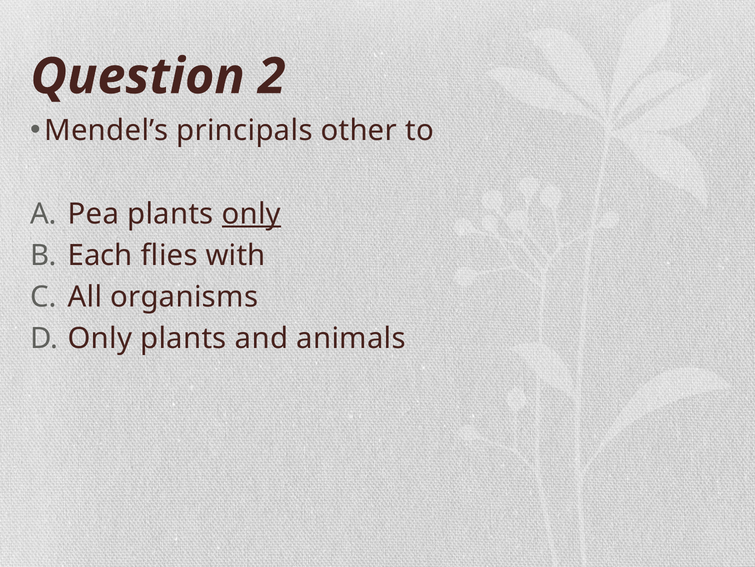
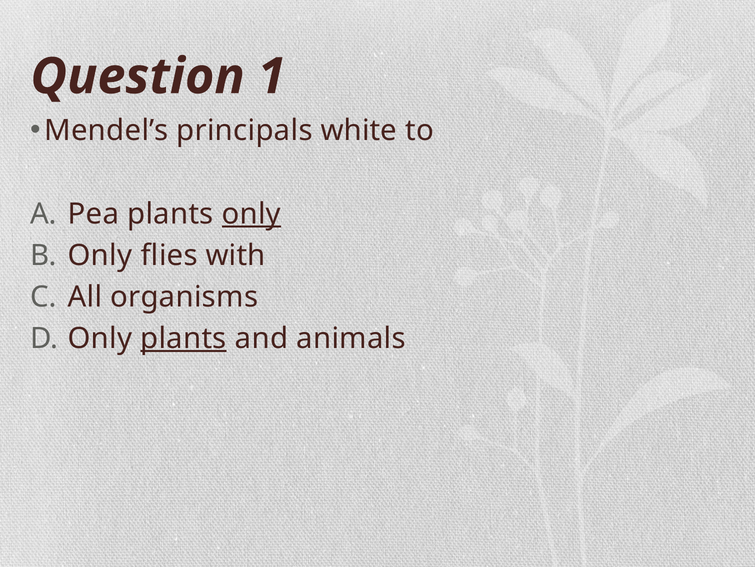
2: 2 -> 1 (272, 76)
other: other -> white (359, 131)
Each: Each -> Only (100, 255)
plants underline: none -> present (183, 338)
